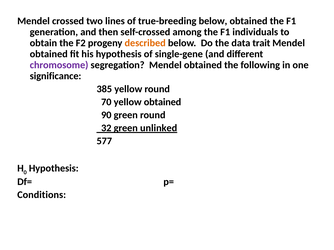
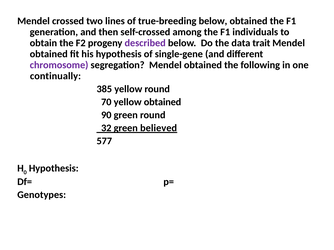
described colour: orange -> purple (145, 43)
significance: significance -> continually (55, 76)
unlinked: unlinked -> believed (159, 128)
Conditions: Conditions -> Genotypes (42, 195)
